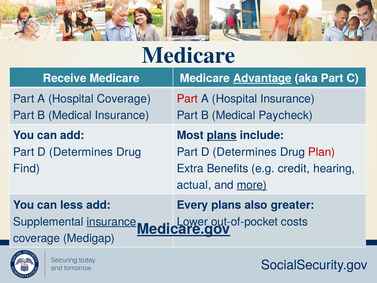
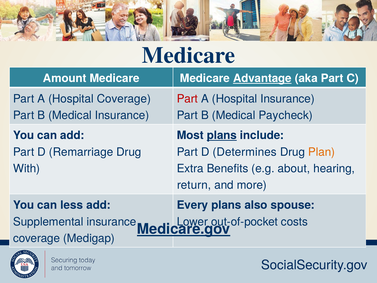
Receive: Receive -> Amount (65, 78)
Determines: Determines -> Remarriage (81, 152)
Plan colour: red -> orange (322, 152)
Find: Find -> With (27, 168)
credit: credit -> about (294, 168)
actual: actual -> return (194, 185)
more underline: present -> none (252, 185)
greater: greater -> spouse (293, 205)
insurance underline: present -> none (111, 222)
